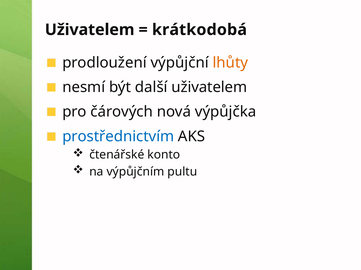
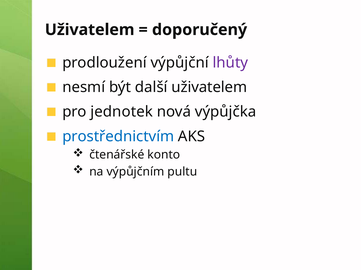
krátkodobá: krátkodobá -> doporučený (200, 30)
lhůty colour: orange -> purple (230, 63)
čárových: čárových -> jednotek (122, 112)
